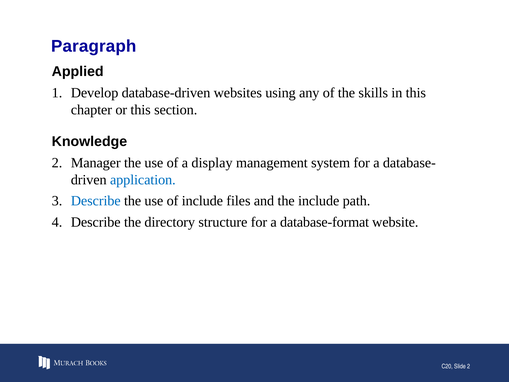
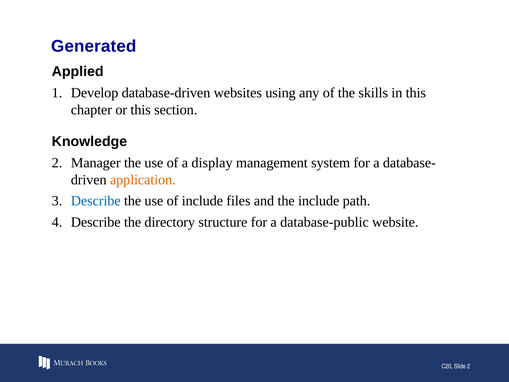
Paragraph: Paragraph -> Generated (94, 46)
application colour: blue -> orange (143, 180)
database-format: database-format -> database-public (324, 222)
